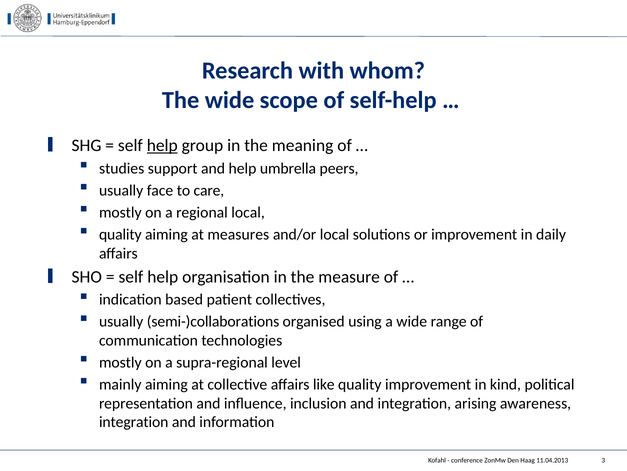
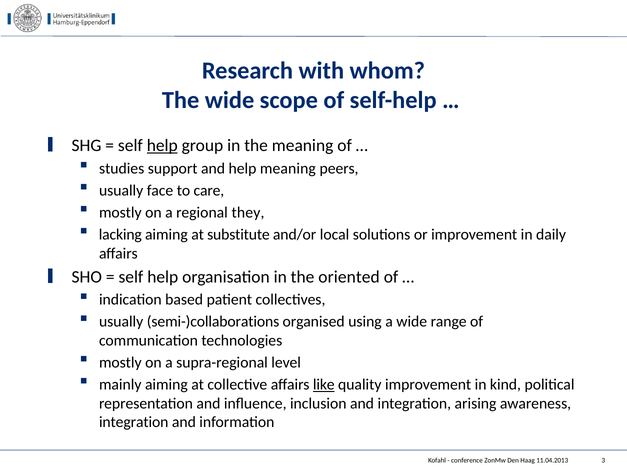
help umbrella: umbrella -> meaning (288, 168)
regional local: local -> they (248, 212)
quality: quality -> lacking (120, 234)
measures: measures -> substitute (238, 234)
measure: measure -> oriented (349, 276)
like underline: none -> present (324, 384)
